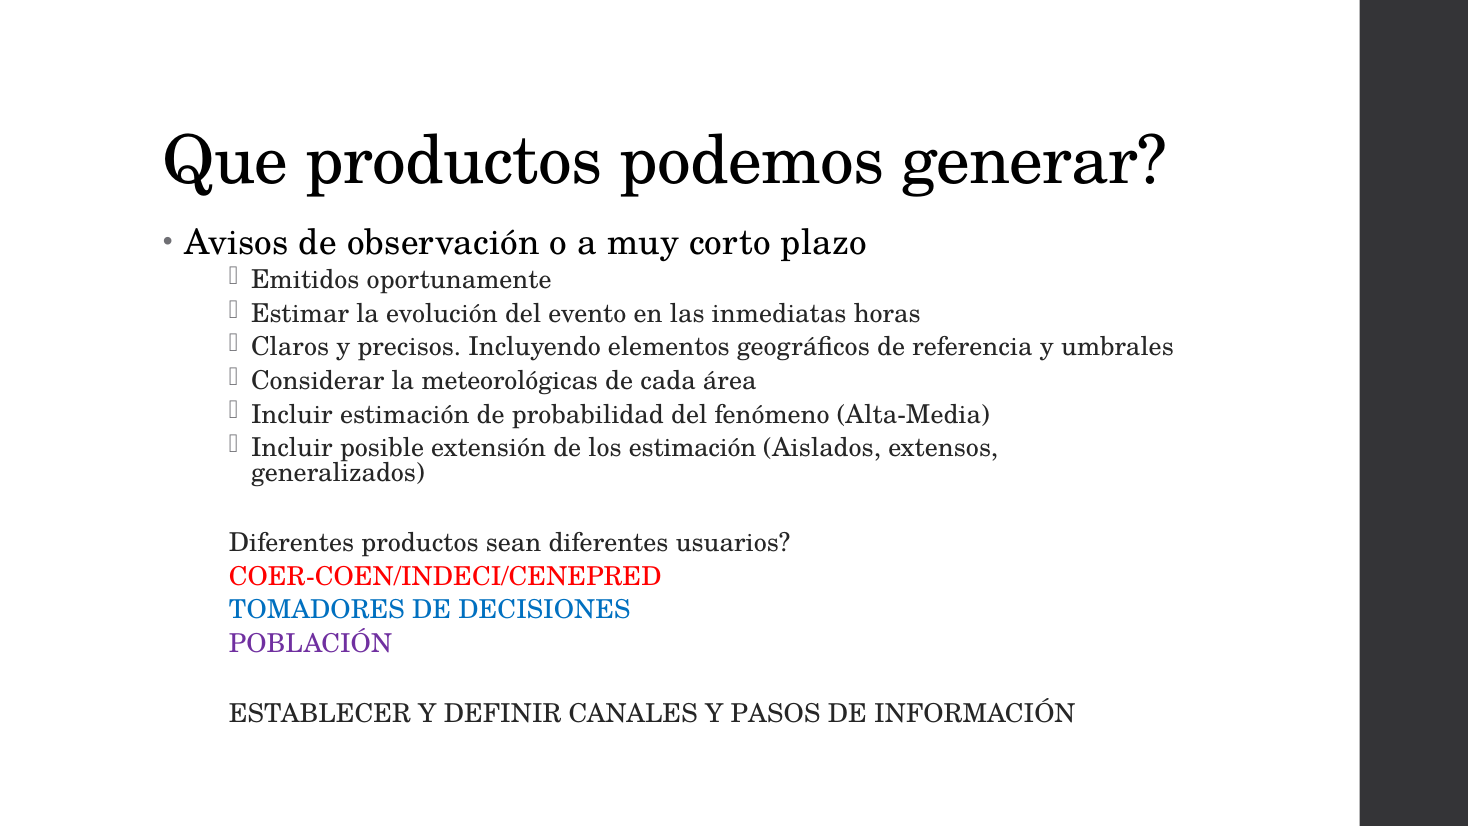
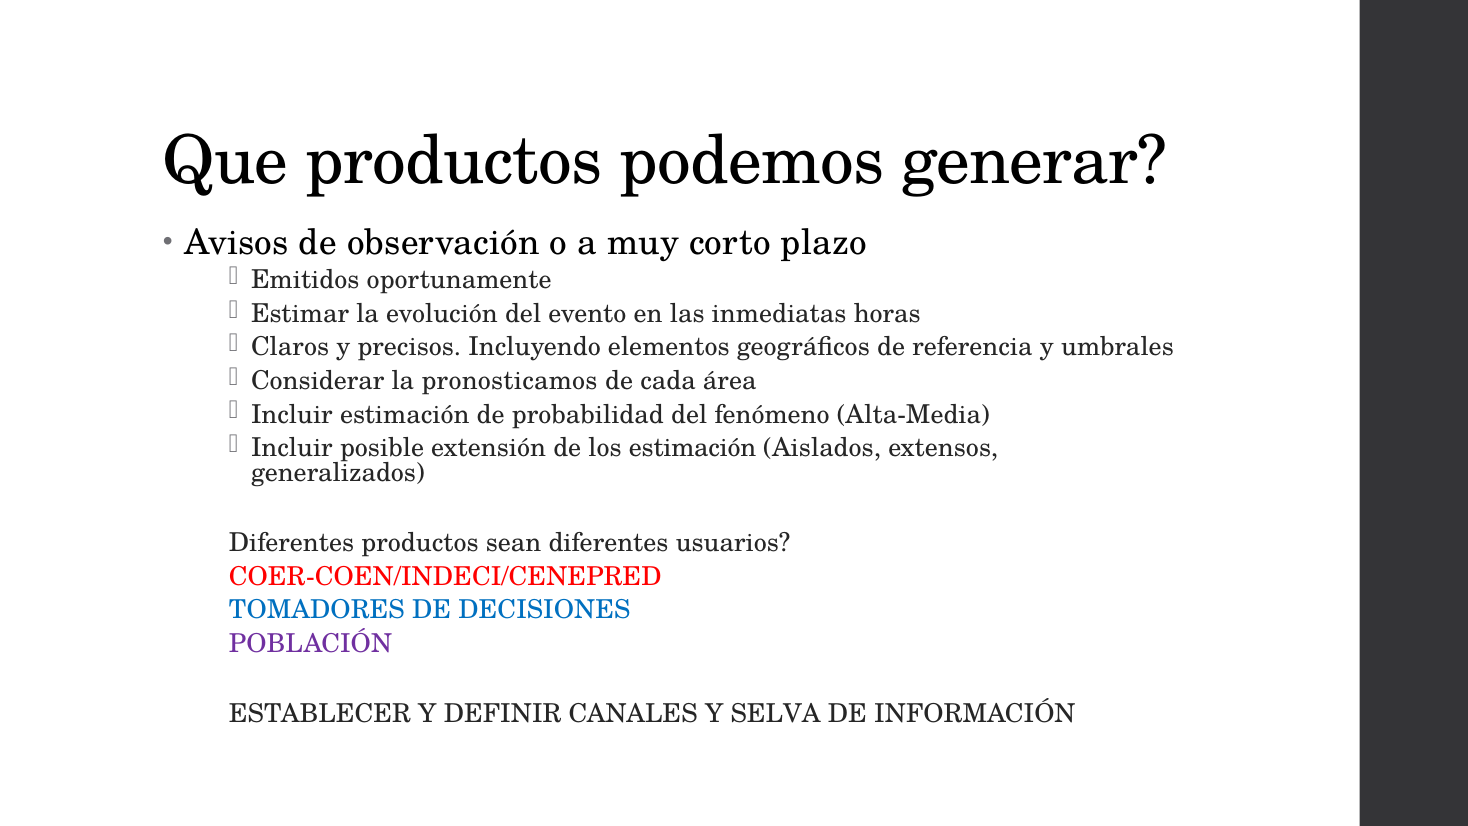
meteorológicas: meteorológicas -> pronosticamos (510, 381)
PASOS: PASOS -> SELVA (776, 713)
